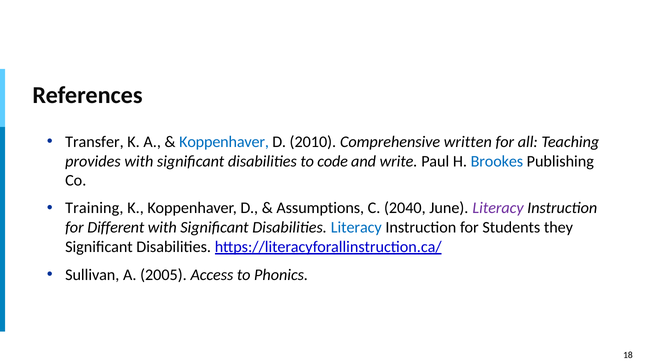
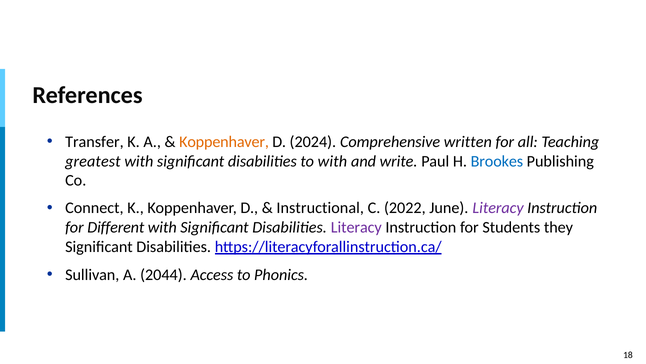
Koppenhaver colour: blue -> orange (224, 142)
2010: 2010 -> 2024 (313, 142)
provides: provides -> greatest (93, 161)
to code: code -> with (332, 161)
Training: Training -> Connect (94, 208)
Assumptions: Assumptions -> Instructional (320, 208)
2040: 2040 -> 2022 (405, 208)
Literacy colour: blue -> purple (356, 227)
2005: 2005 -> 2044 (163, 274)
